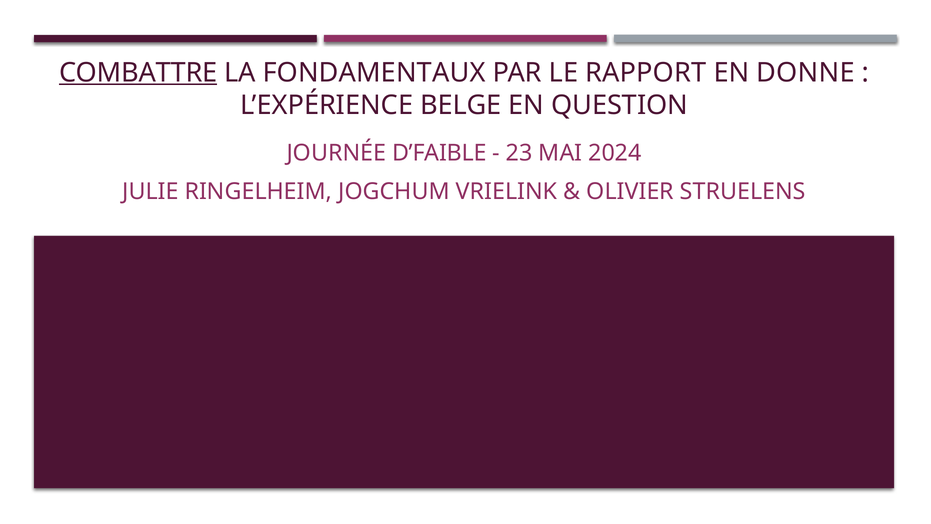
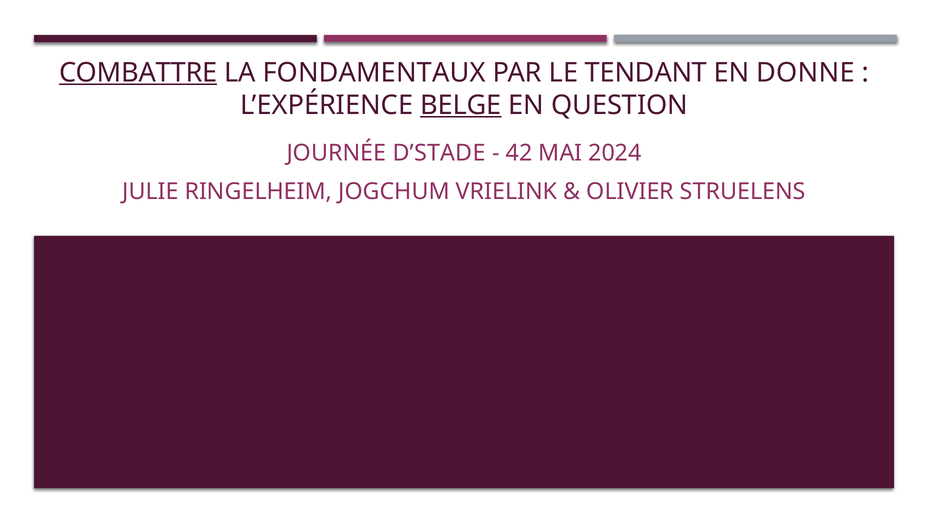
RAPPORT: RAPPORT -> TENDANT (646, 72)
BELGE underline: none -> present (461, 105)
D’FAIBLE: D’FAIBLE -> D’STADE (439, 153)
23: 23 -> 42 (519, 153)
